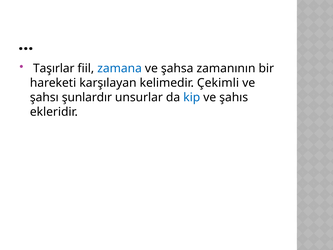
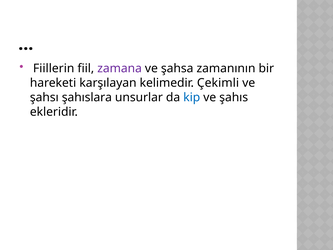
Taşırlar: Taşırlar -> Fiillerin (54, 68)
zamana colour: blue -> purple (120, 68)
şunlardır: şunlardır -> şahıslara (87, 97)
